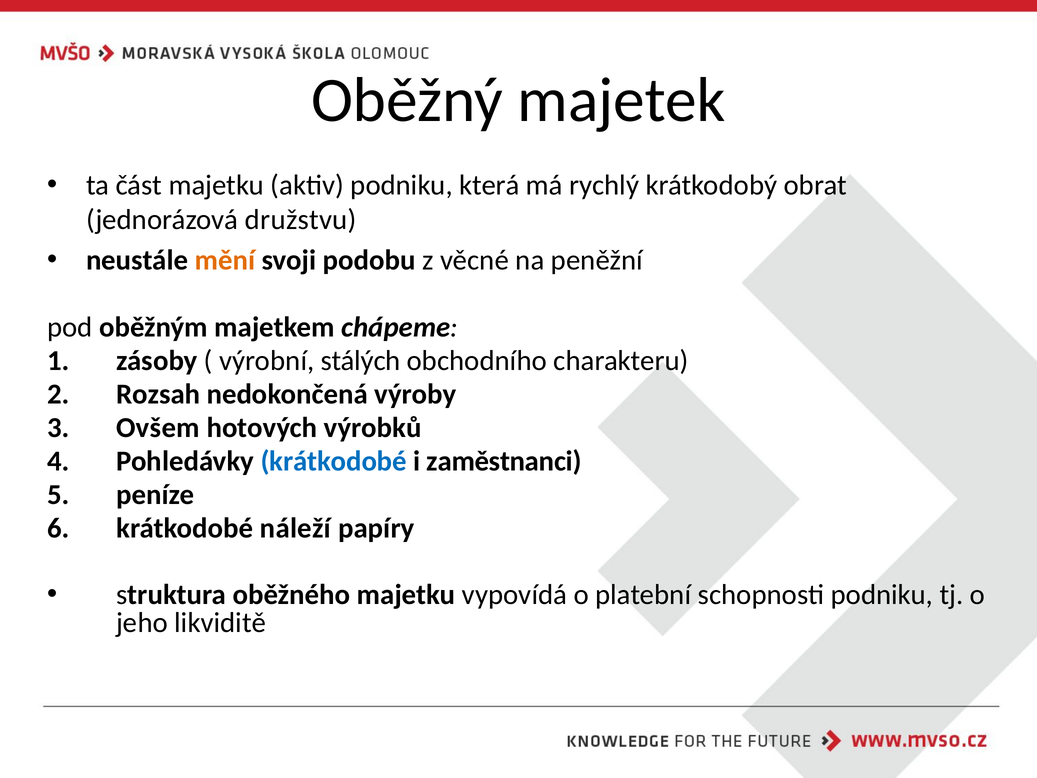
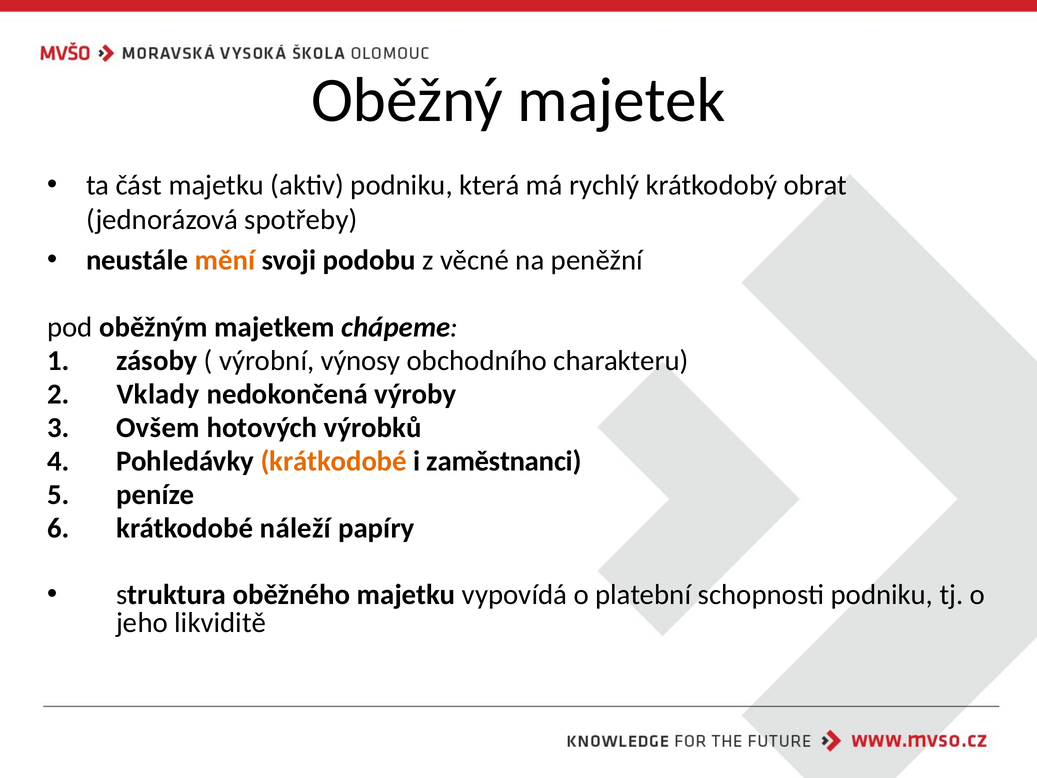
družstvu: družstvu -> spotřeby (301, 220)
stálých: stálých -> výnosy (361, 361)
Rozsah: Rozsah -> Vklady (158, 394)
krátkodobé colour: blue -> orange (334, 461)
